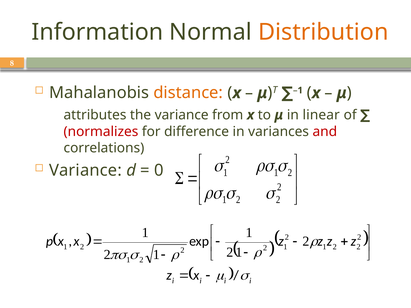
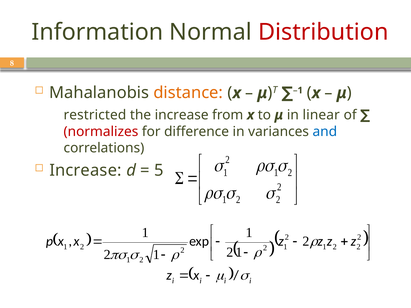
Distribution colour: orange -> red (323, 32)
attributes: attributes -> restricted (95, 115)
the variance: variance -> increase (182, 115)
and colour: red -> blue (325, 132)
Variance: Variance -> Increase (86, 170)
0: 0 -> 5 (159, 170)
